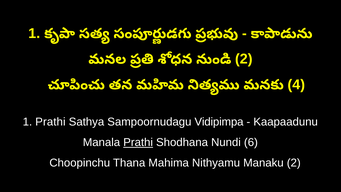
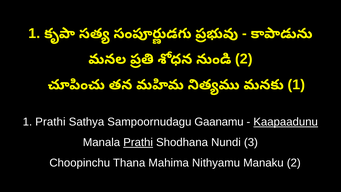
4: 4 -> 1 (296, 85)
Vidipimpa: Vidipimpa -> Gaanamu (219, 122)
Kaapaadunu underline: none -> present (286, 122)
6: 6 -> 3 (251, 142)
